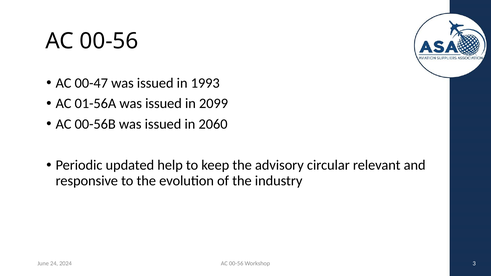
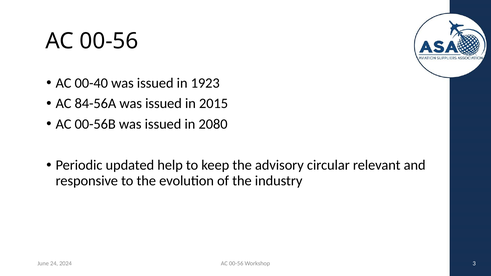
00-47: 00-47 -> 00-40 (91, 83)
1993: 1993 -> 1923 (205, 83)
01-56A: 01-56A -> 84-56A (95, 104)
2099: 2099 -> 2015 (214, 104)
2060: 2060 -> 2080 (213, 124)
